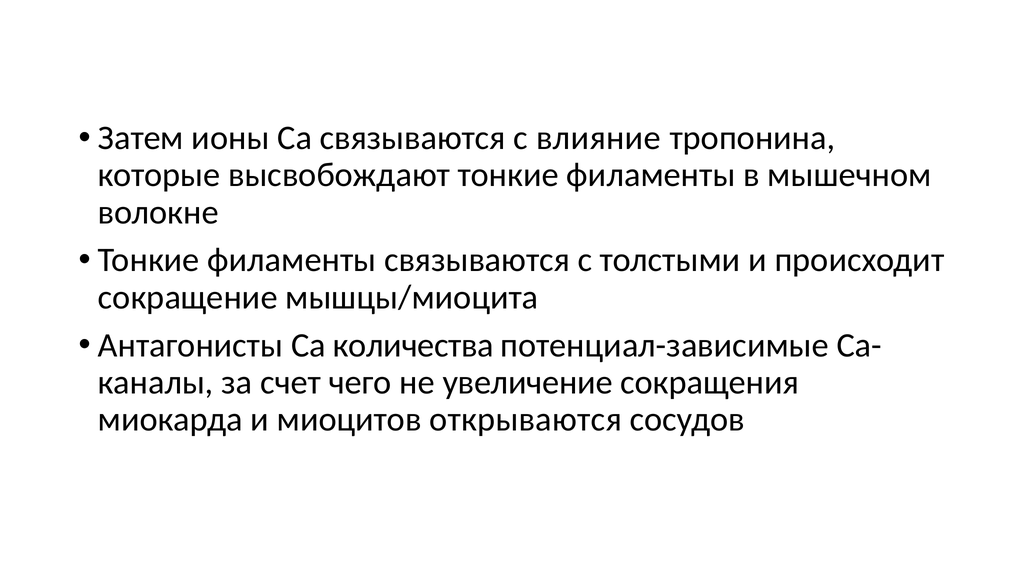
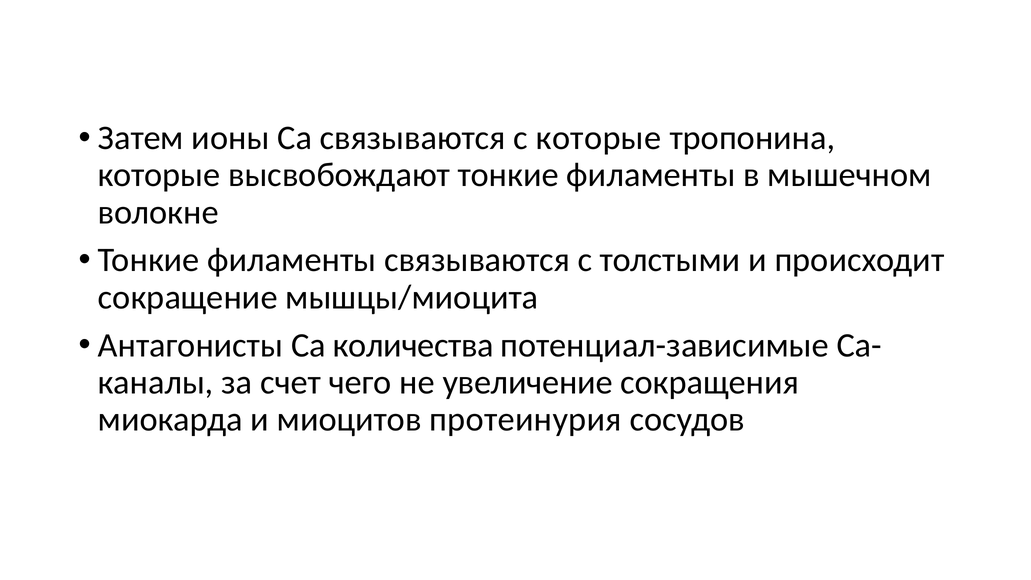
с влияние: влияние -> которые (599, 138)
открываются: открываются -> протеинурия (526, 419)
